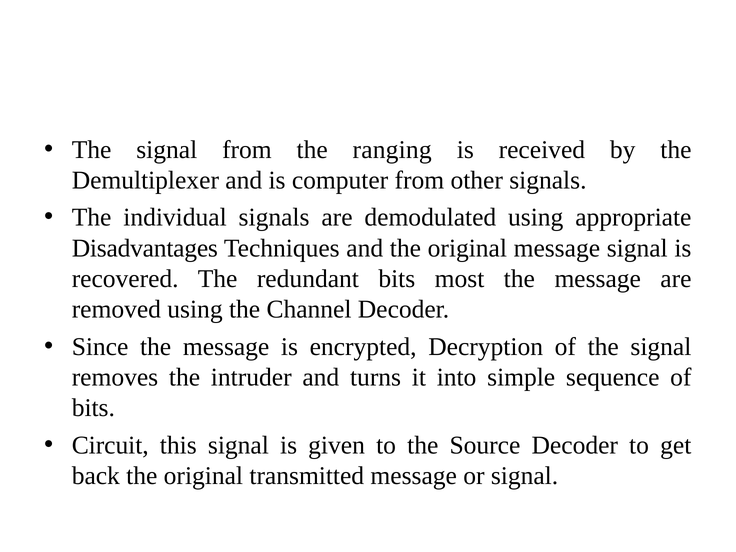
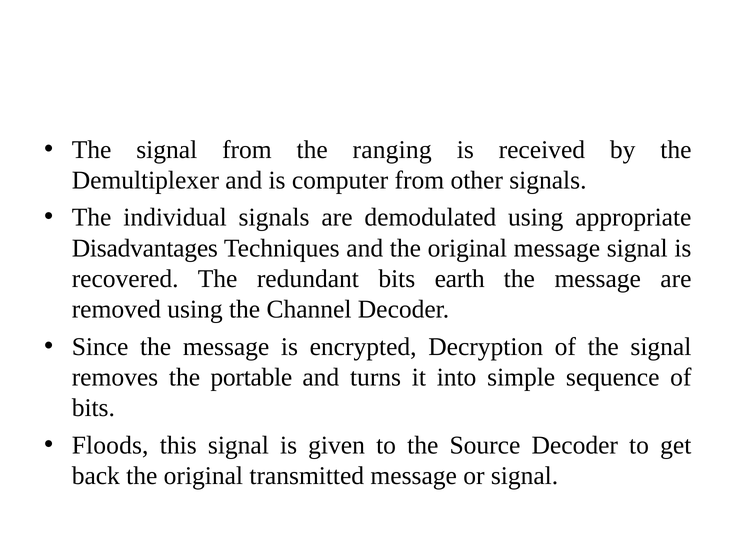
most: most -> earth (460, 279)
intruder: intruder -> portable (251, 377)
Circuit: Circuit -> Floods (110, 445)
